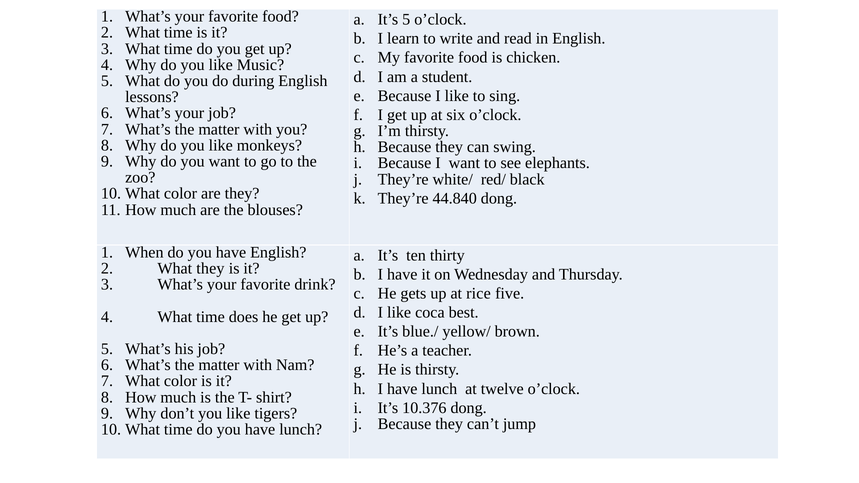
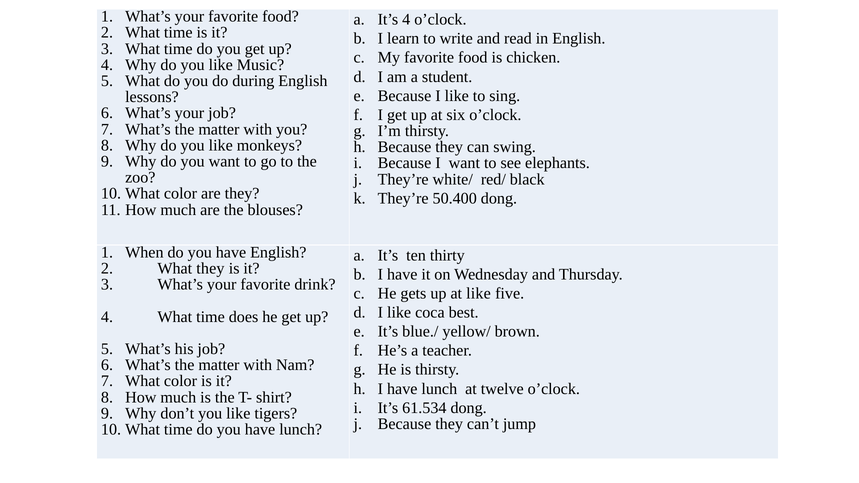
It’s 5: 5 -> 4 (406, 20)
44.840: 44.840 -> 50.400 (455, 198)
at rice: rice -> like (479, 293)
10.376: 10.376 -> 61.534 (424, 408)
